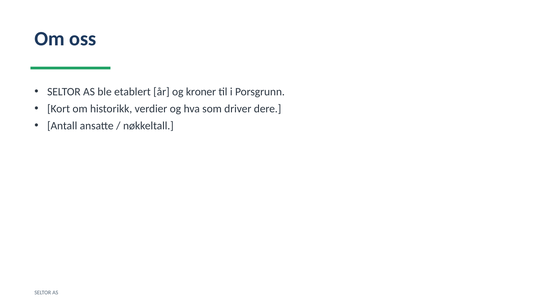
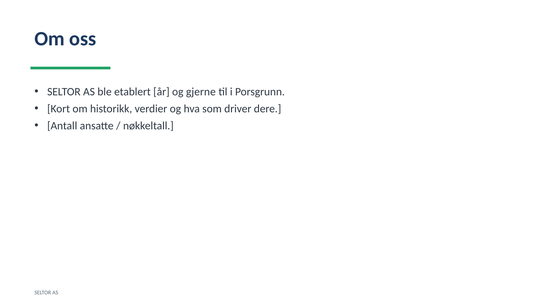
kroner: kroner -> gjerne (201, 92)
